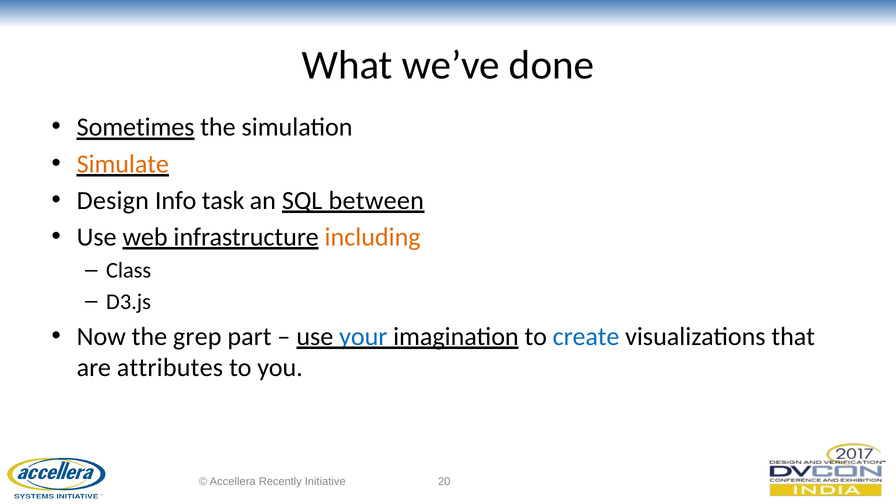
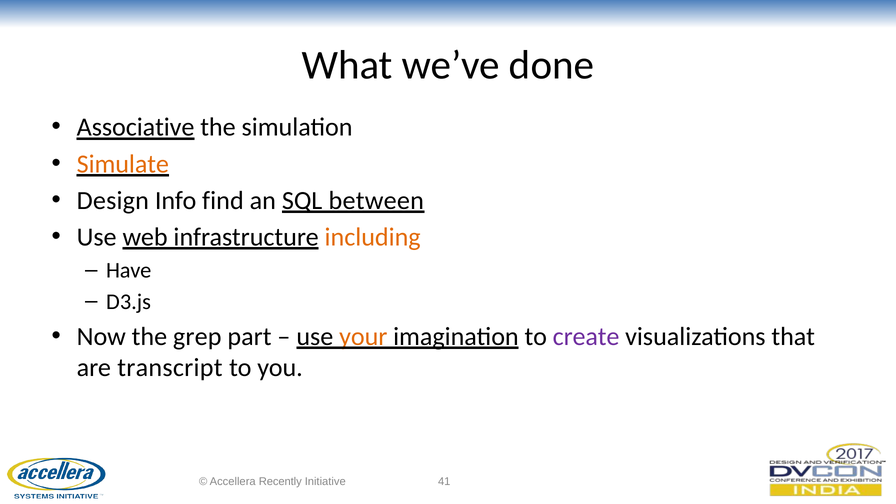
Sometimes: Sometimes -> Associative (136, 127)
task: task -> find (223, 201)
Class: Class -> Have (129, 270)
your colour: blue -> orange (363, 336)
create colour: blue -> purple (586, 336)
attributes: attributes -> transcript (170, 368)
20: 20 -> 41 (444, 481)
